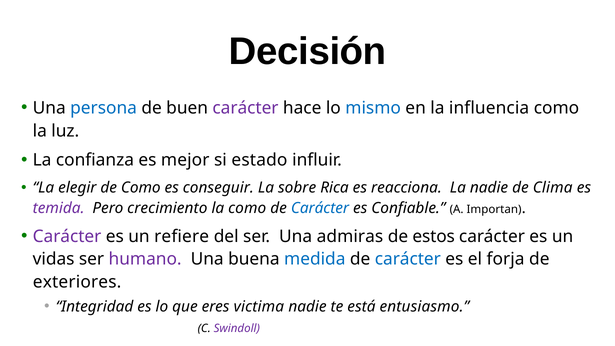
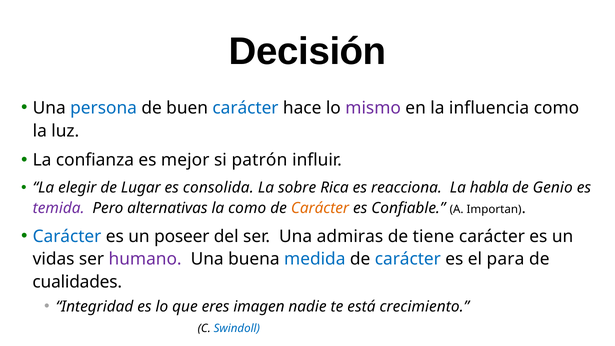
carácter colour: purple -> blue (245, 108)
mismo colour: blue -> purple (373, 108)
estado: estado -> patrón (259, 160)
de Como: Como -> Lugar (141, 188)
conseguir: conseguir -> consolida (218, 188)
La nadie: nadie -> habla (489, 188)
Clima: Clima -> Genio (553, 188)
crecimiento: crecimiento -> alternativas (167, 208)
Carácter colour: blue -> orange (320, 208)
Carácter colour: purple -> blue (67, 236)
refiere: refiere -> poseer (182, 236)
estos: estos -> tiene (433, 236)
forja: forja -> para (505, 259)
exteriores: exteriores -> cualidades (77, 282)
victima: victima -> imagen (259, 307)
entusiasmo: entusiasmo -> crecimiento (424, 307)
Swindoll colour: purple -> blue (237, 328)
